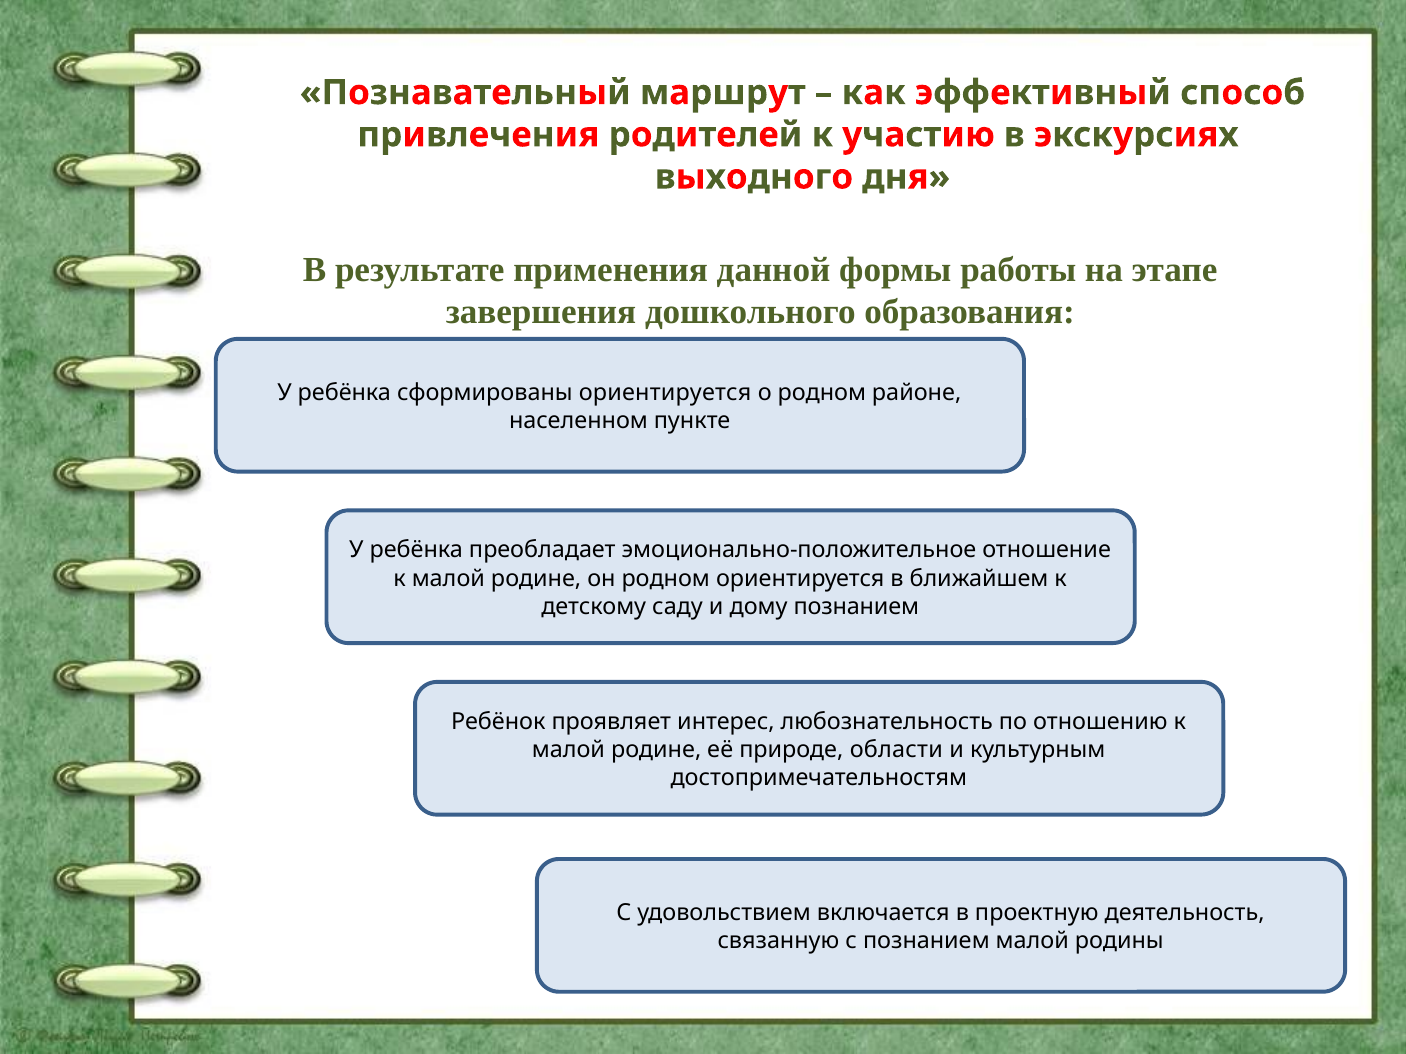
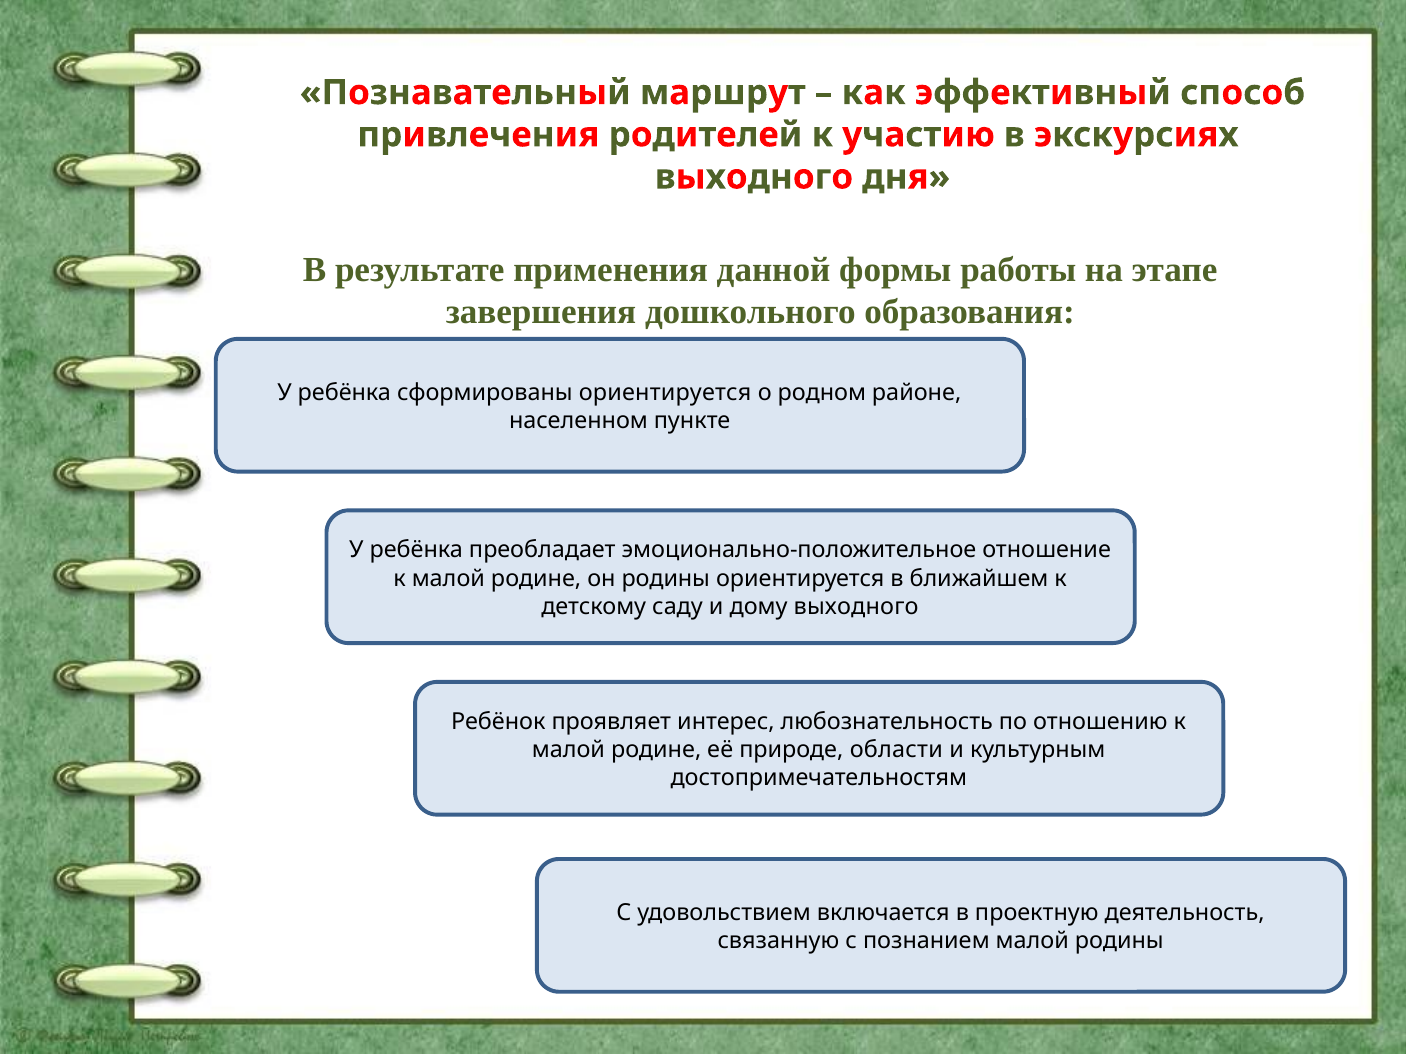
он родном: родном -> родины (666, 579)
дому познанием: познанием -> выходного (856, 607)
